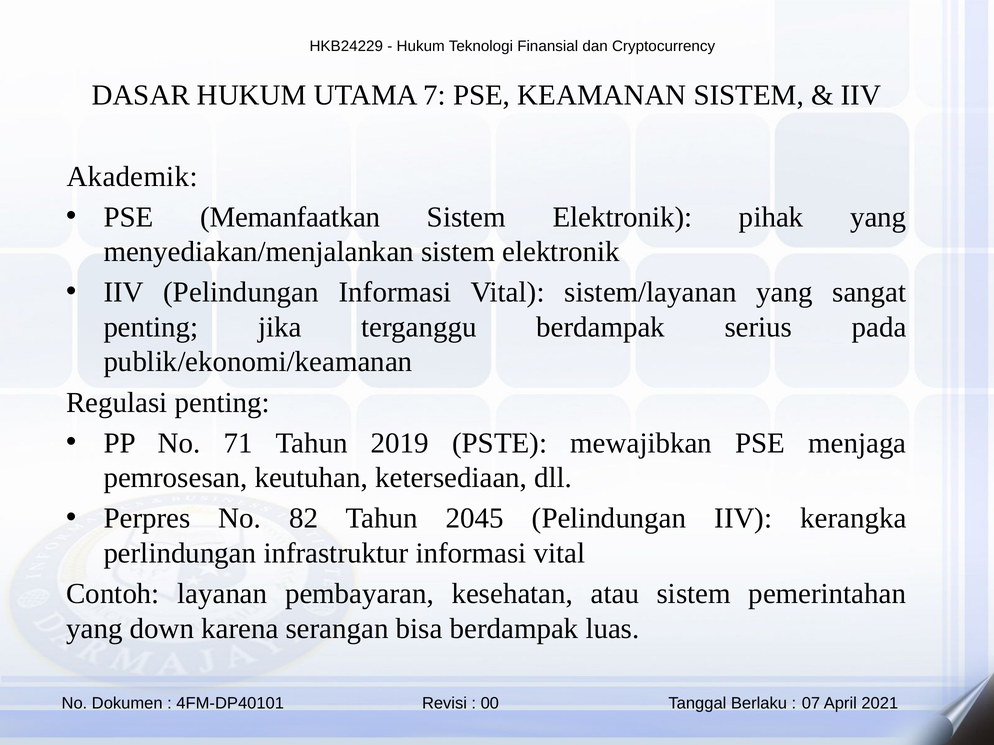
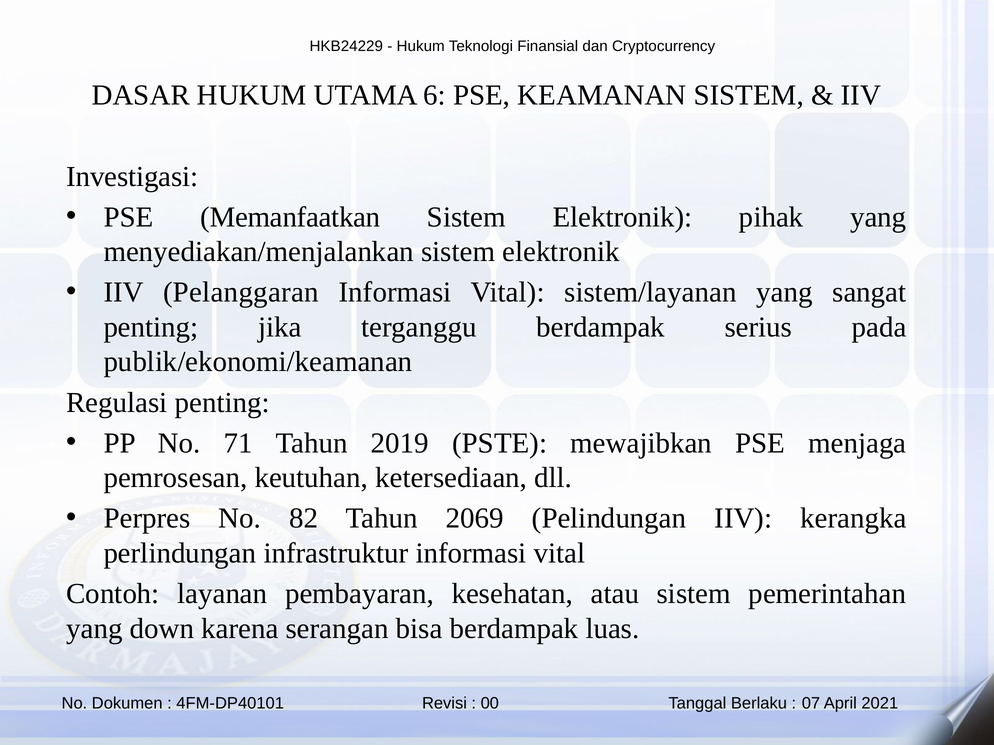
7: 7 -> 6 (435, 95)
Akademik: Akademik -> Investigasi (132, 177)
IIV Pelindungan: Pelindungan -> Pelanggaran (241, 293)
2045: 2045 -> 2069 (475, 519)
